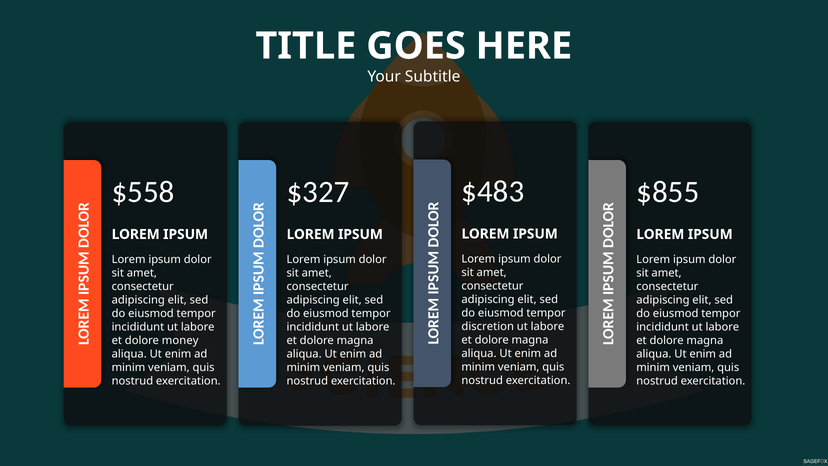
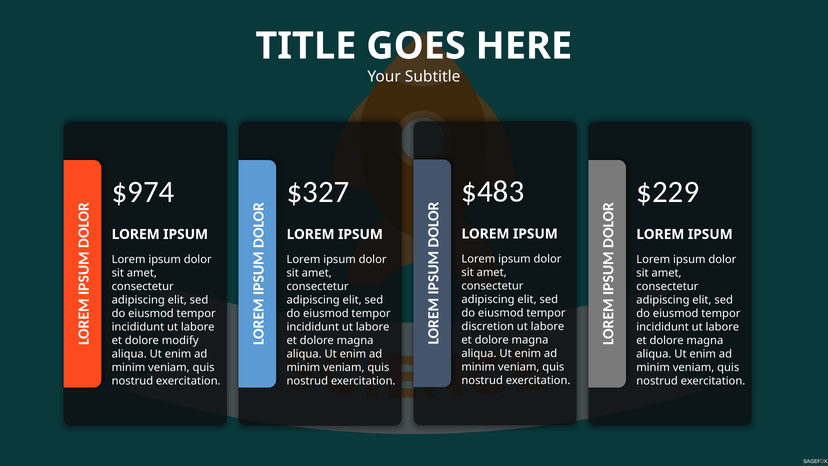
$558: $558 -> $974 (143, 192)
$855: $855 -> $229 (668, 192)
money: money -> modify (180, 340)
